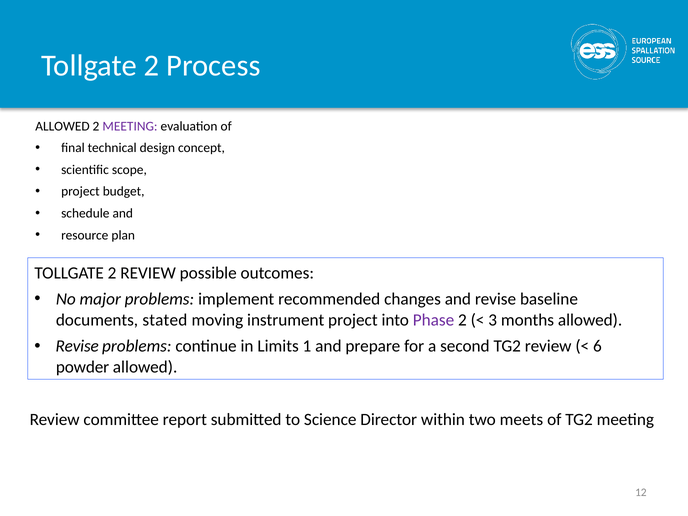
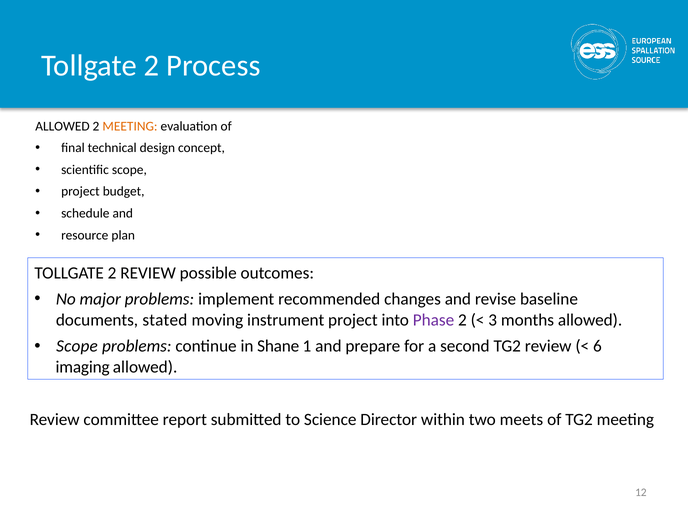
MEETING colour: purple -> orange (130, 126)
Revise: Revise -> Scope (77, 346)
Limits: Limits -> Shane (278, 346)
powder: powder -> imaging (83, 367)
